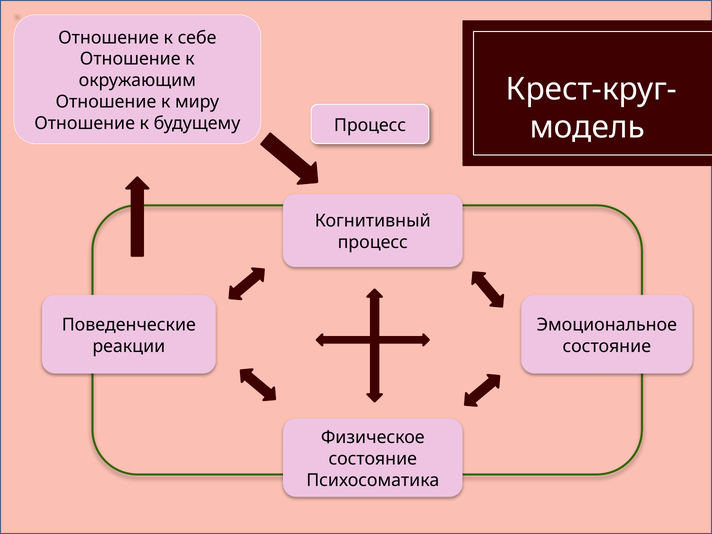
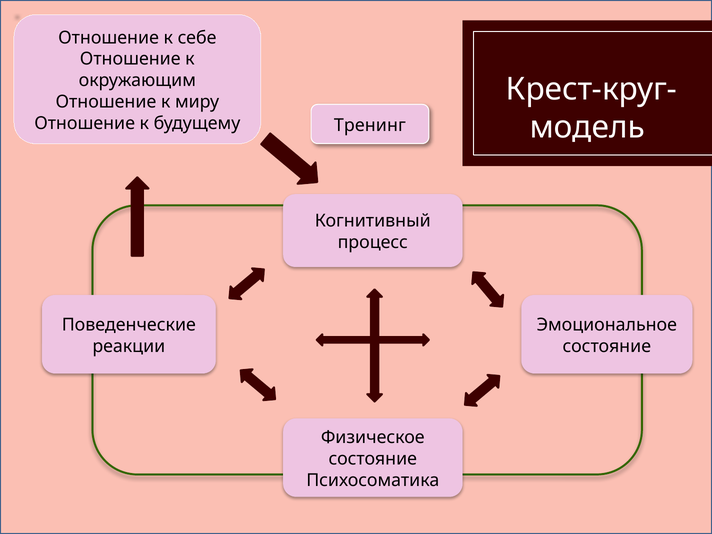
Процесс: Процесс -> Тренинг (370, 125)
